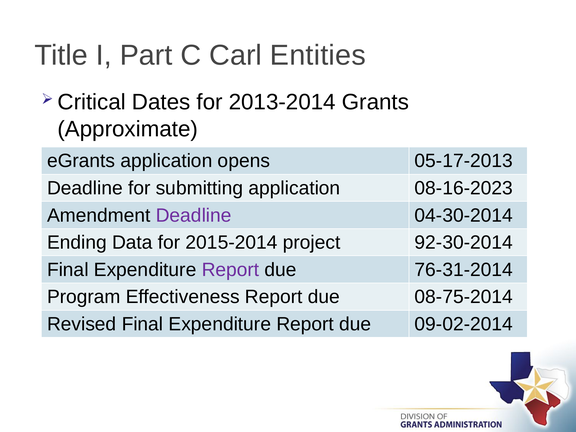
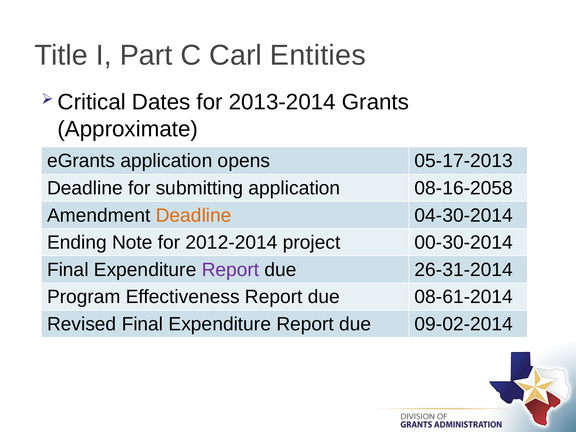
08-16-2023: 08-16-2023 -> 08-16-2058 (464, 188)
Deadline colour: purple -> orange (194, 215)
Data: Data -> Note (132, 243)
2015-2014: 2015-2014 -> 2012-2014 (232, 243)
92-30-2014: 92-30-2014 -> 00-30-2014 (464, 243)
76-31-2014: 76-31-2014 -> 26-31-2014 (464, 270)
08-75-2014: 08-75-2014 -> 08-61-2014 (464, 297)
